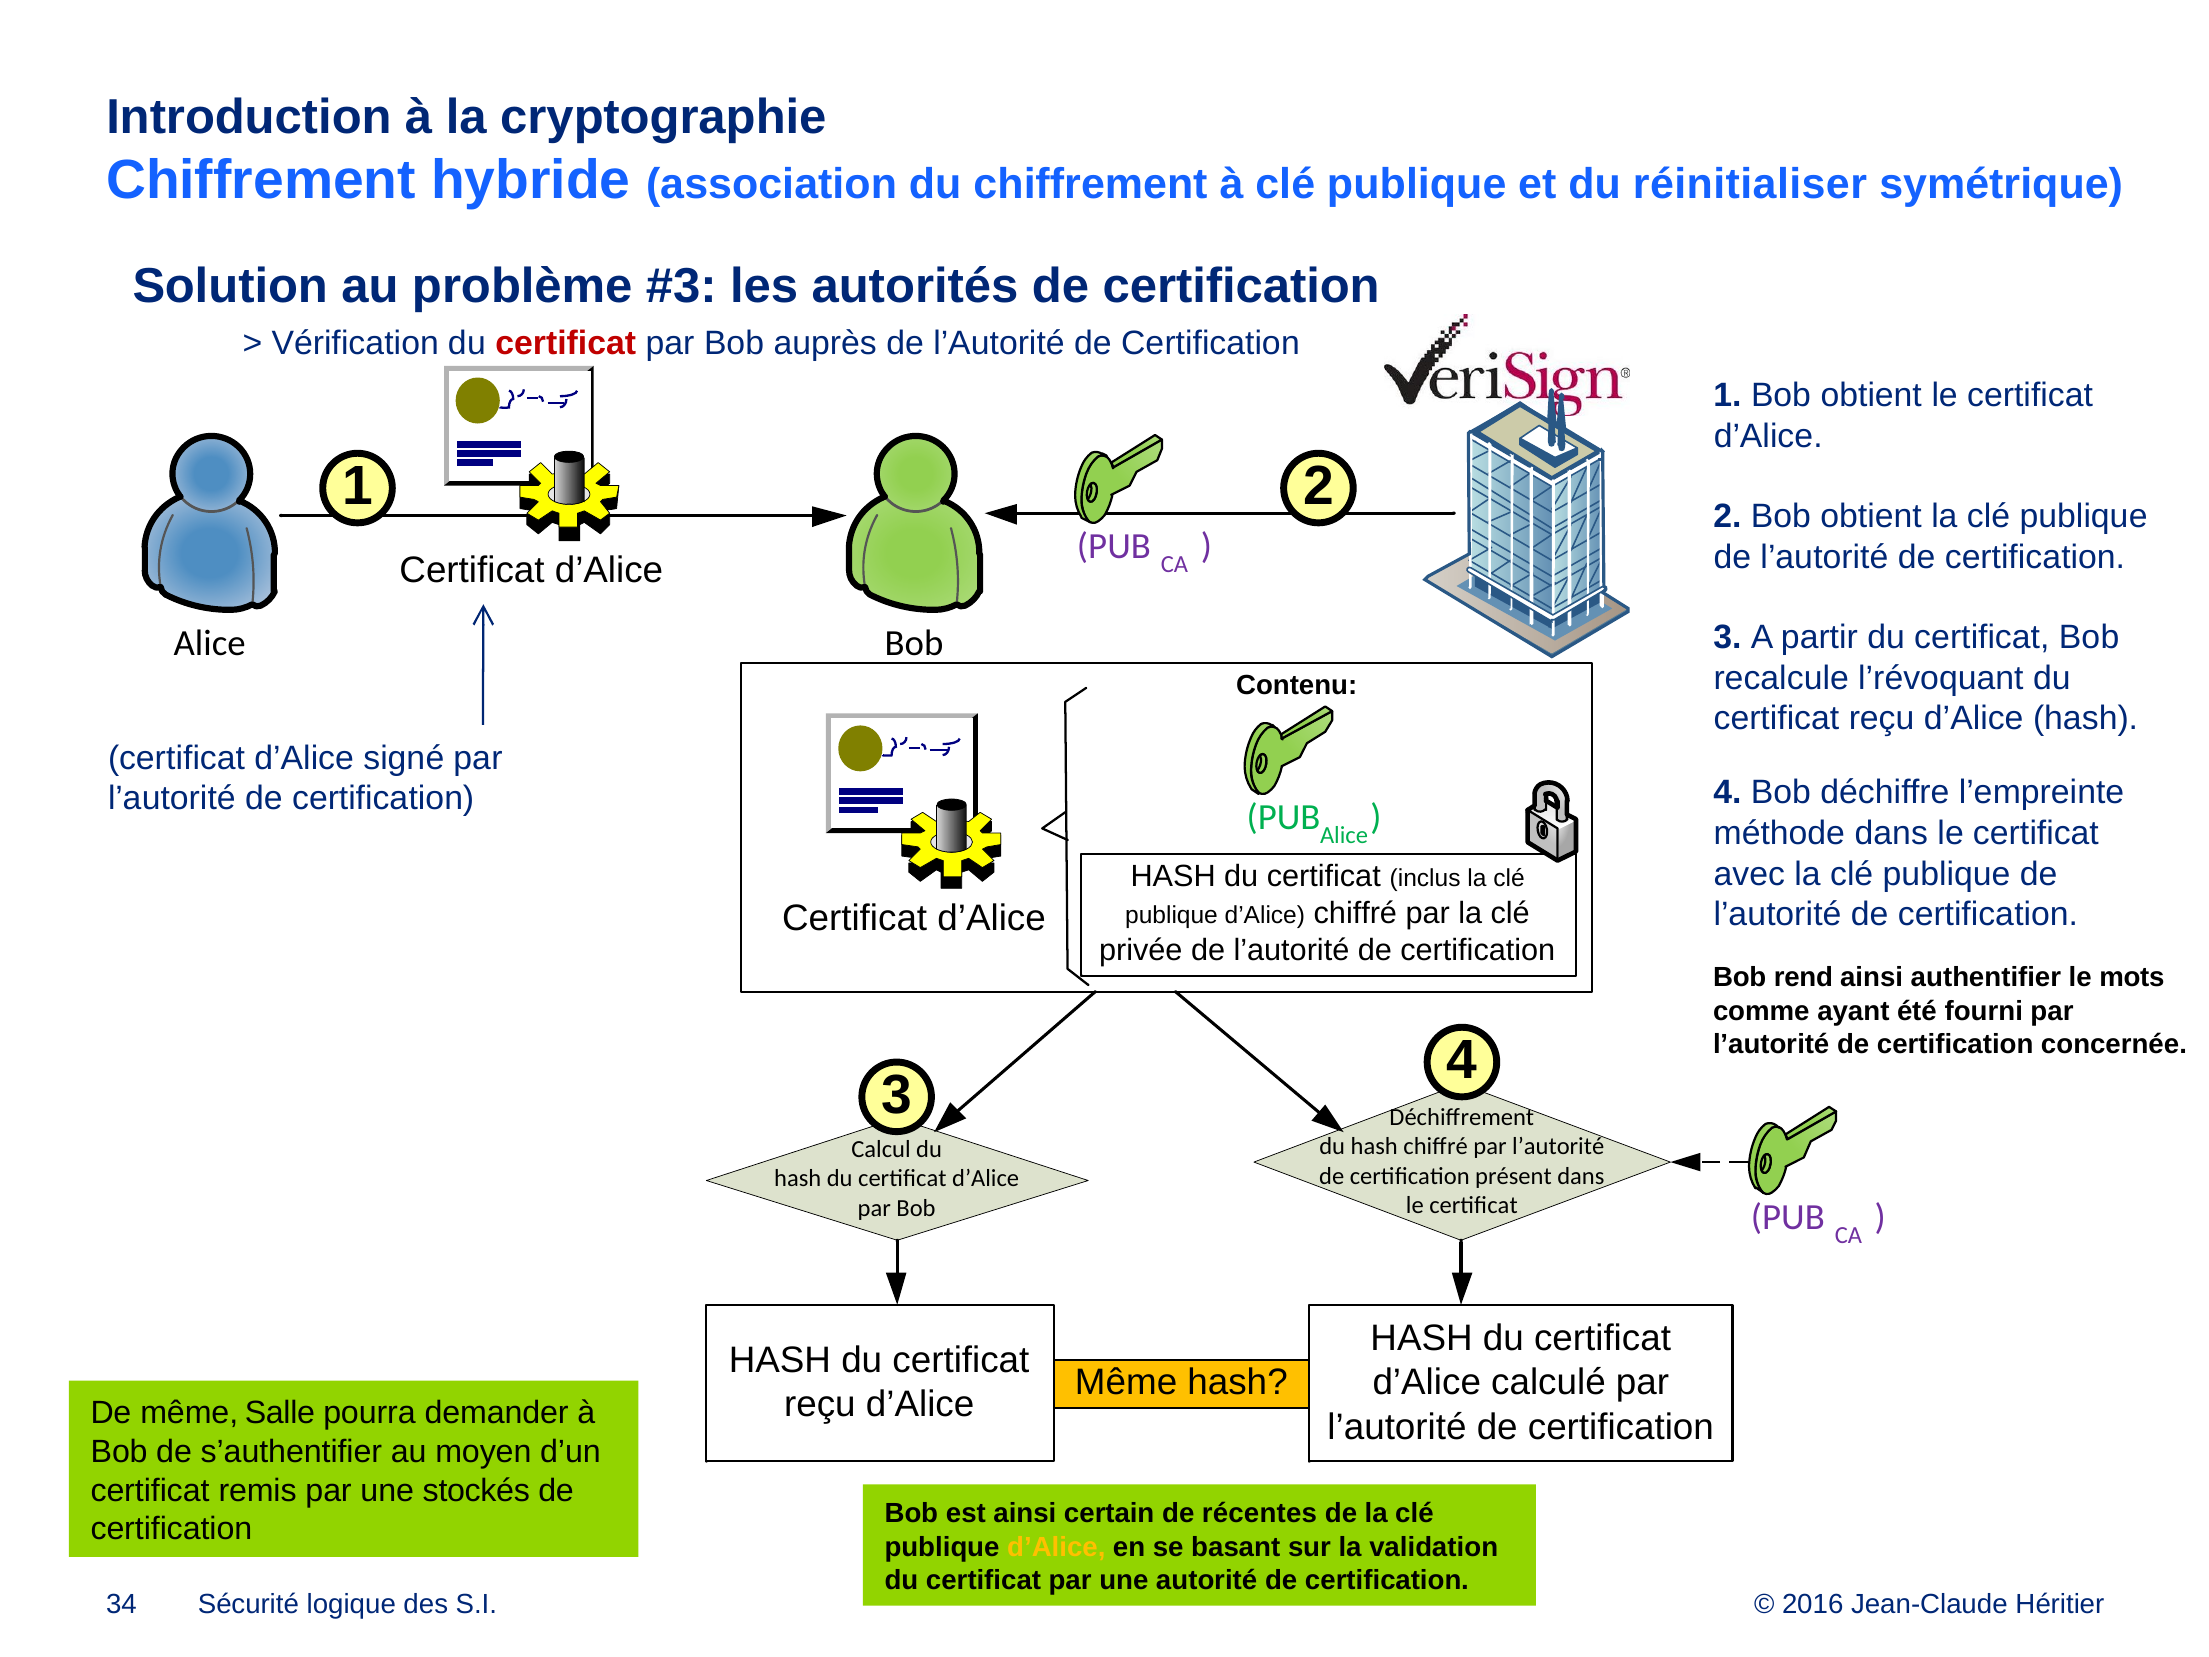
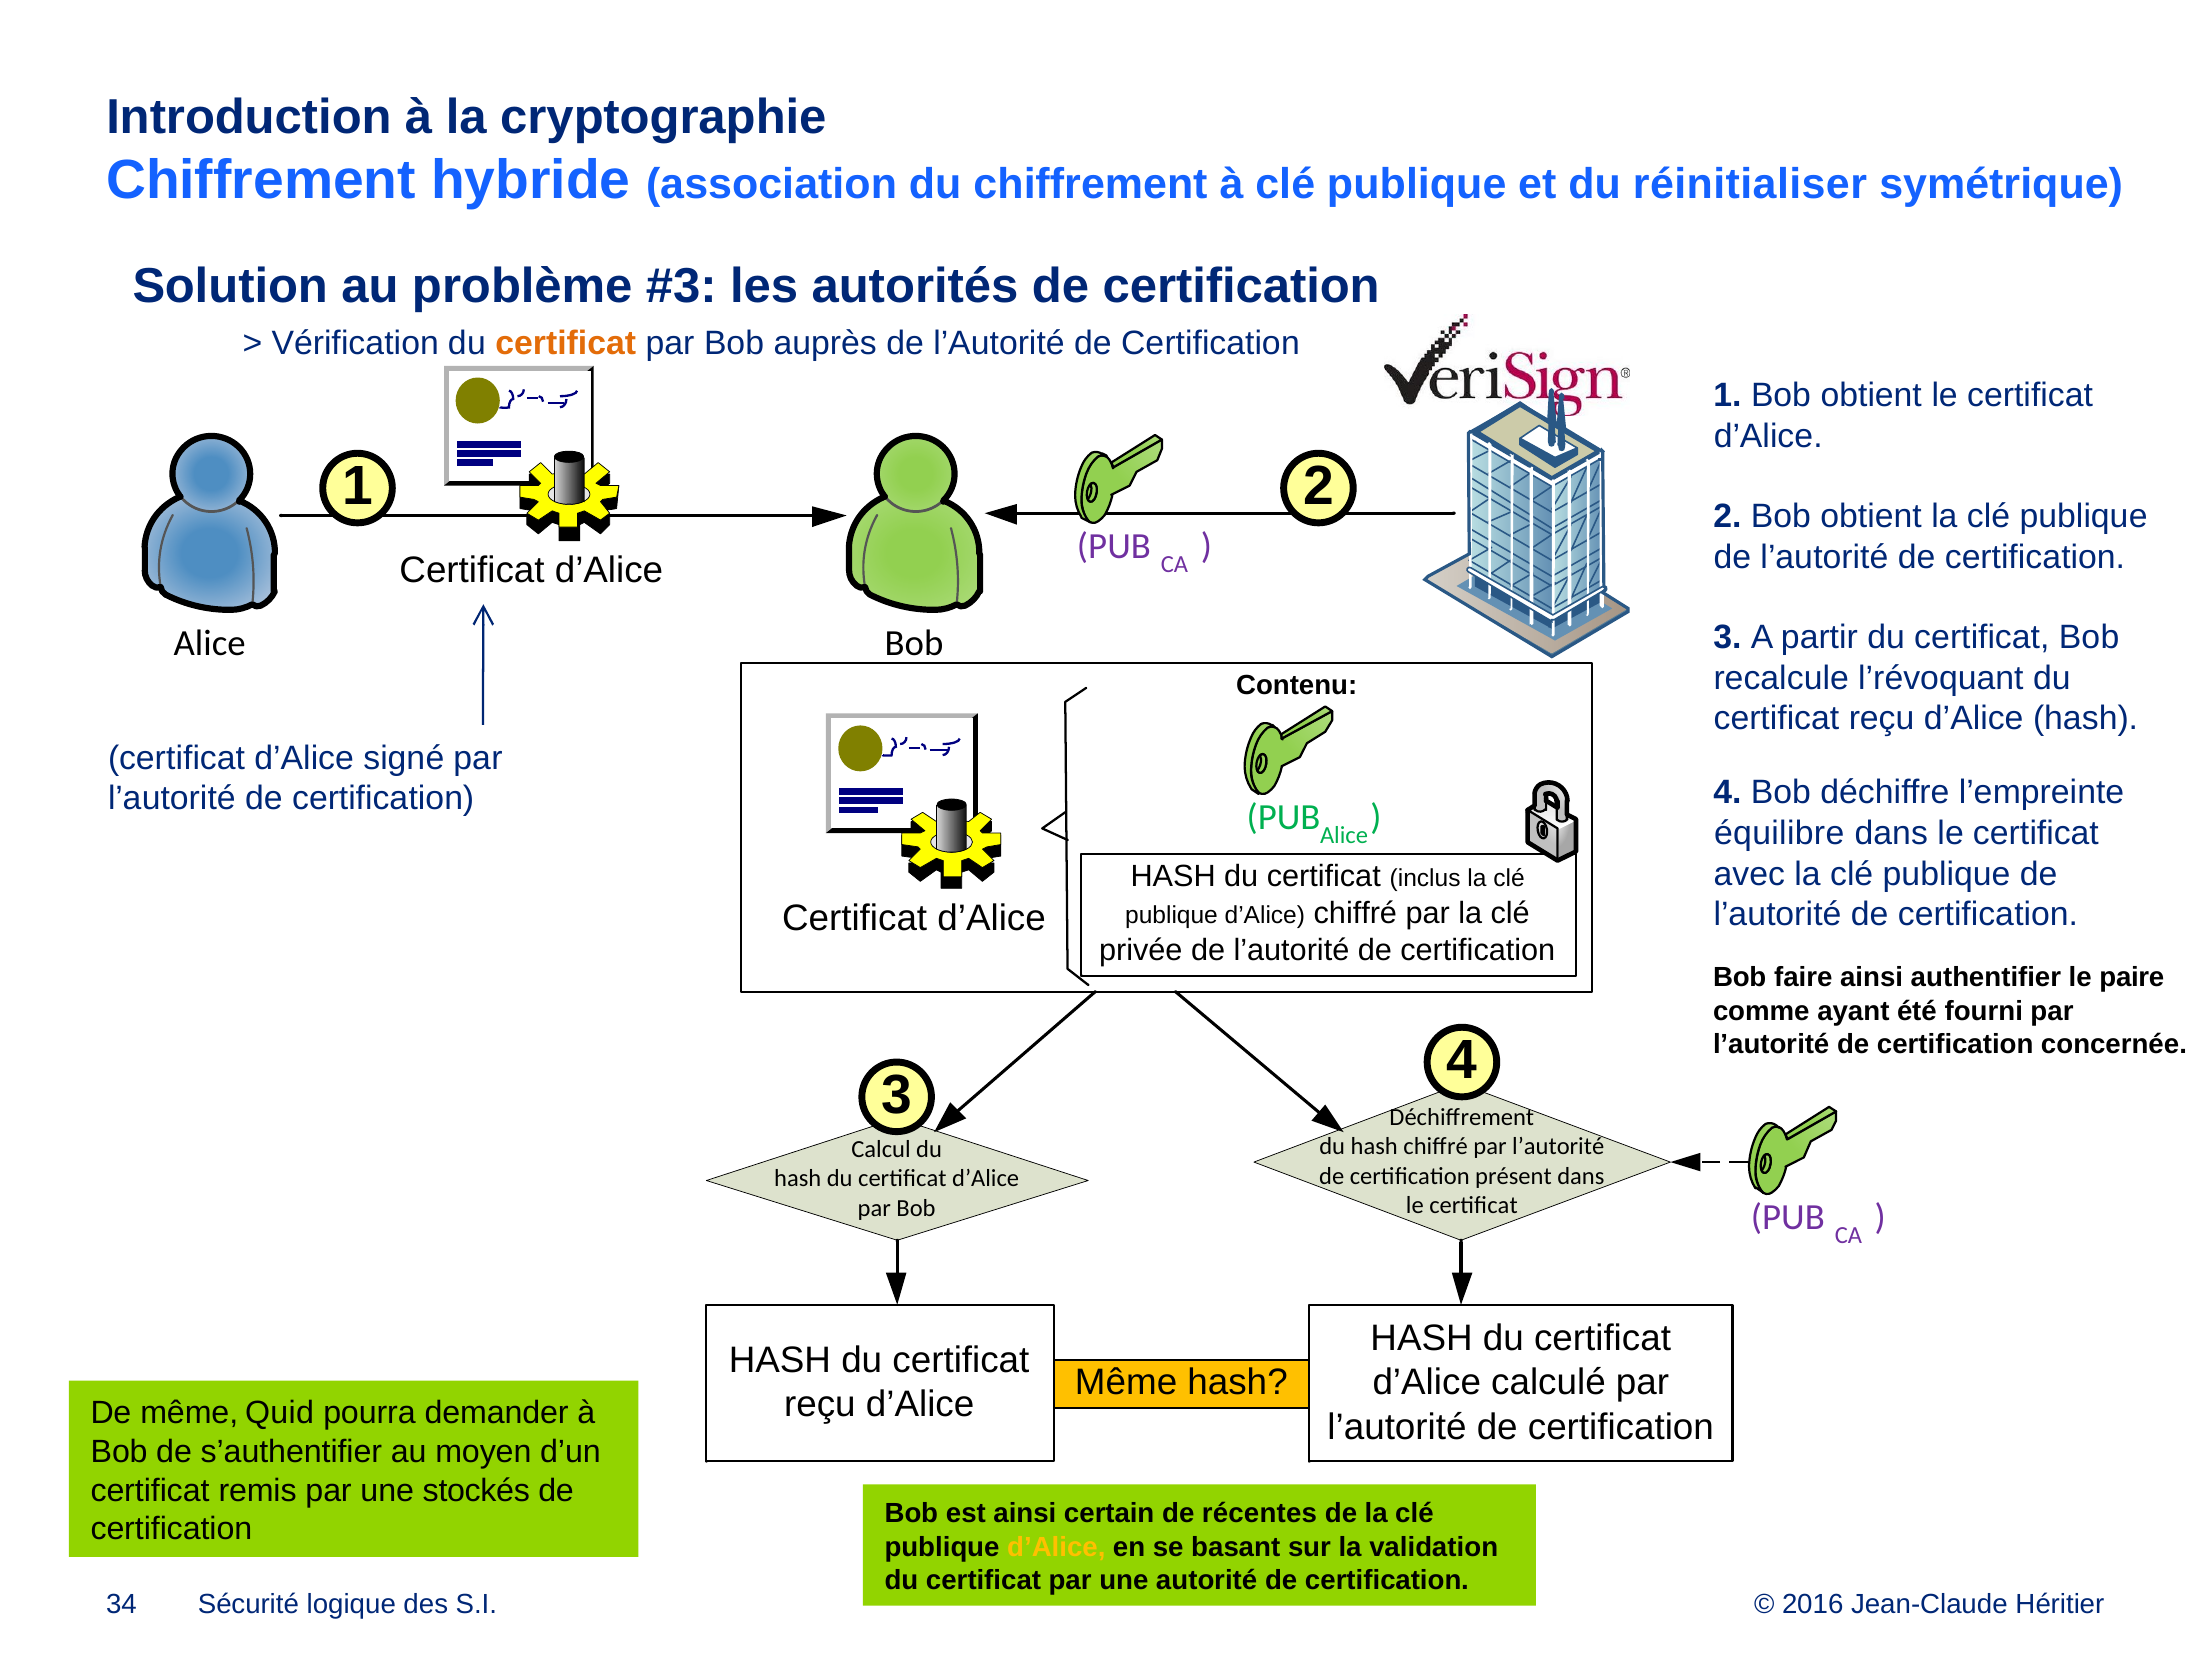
certificat colour: red -> orange (566, 344)
méthode: méthode -> équilibre (1779, 833)
rend: rend -> faire (1803, 978)
mots: mots -> paire (2132, 978)
Salle: Salle -> Quid (280, 1413)
